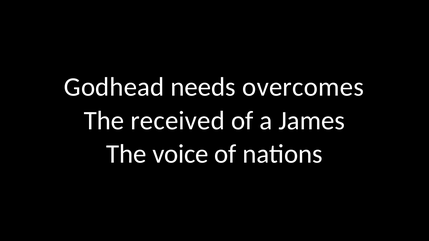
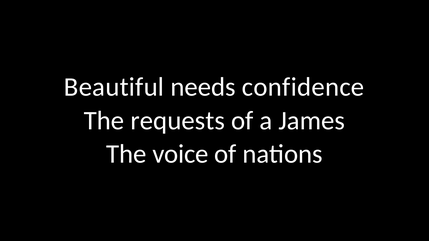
Godhead: Godhead -> Beautiful (114, 87)
overcomes: overcomes -> confidence (303, 87)
received: received -> requests (178, 121)
